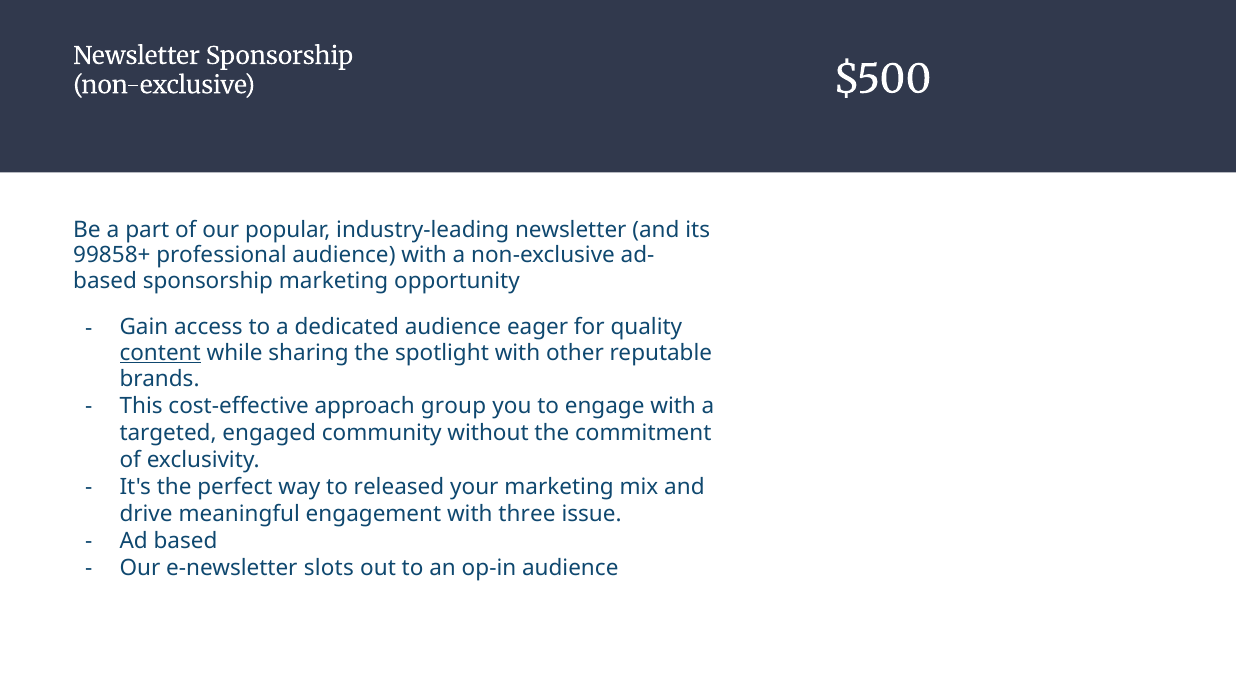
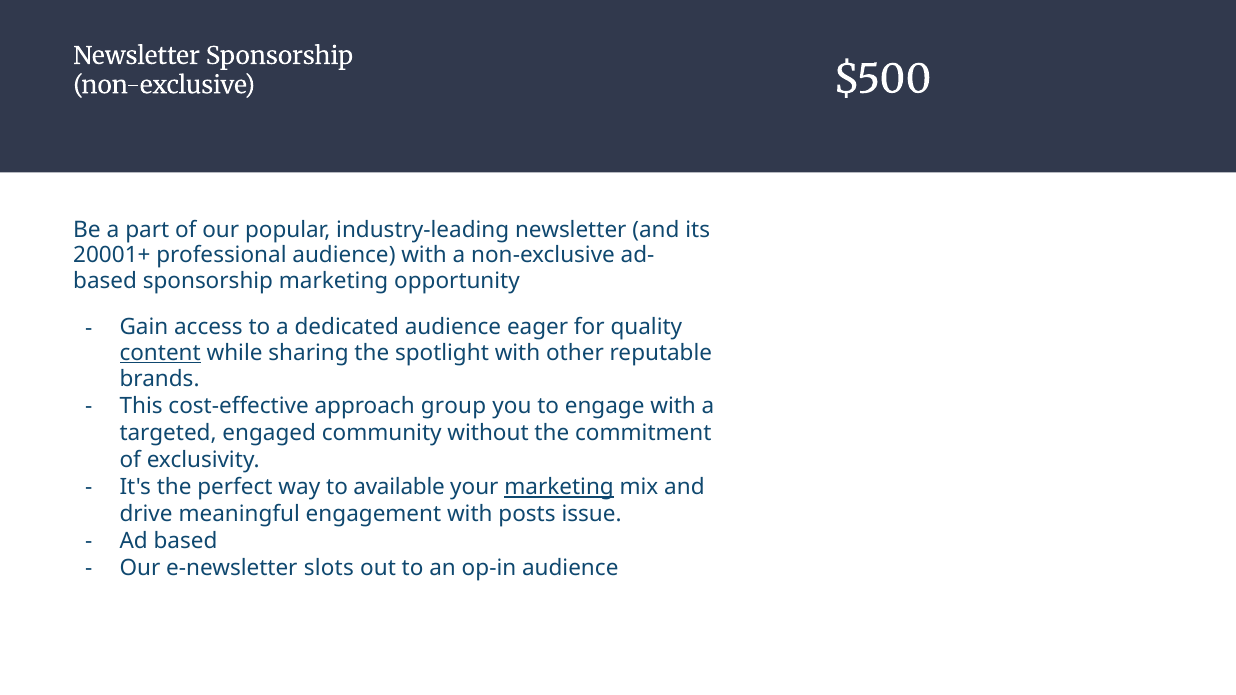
99858+: 99858+ -> 20001+ (112, 256)
released: released -> available (399, 487)
marketing underline: none -> present (559, 487)
three: three -> posts (527, 514)
